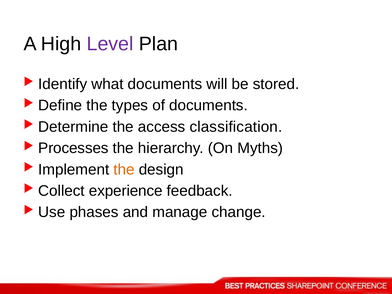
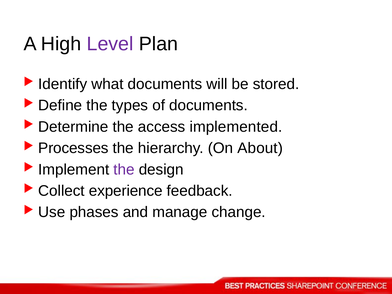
classification: classification -> implemented (236, 127)
Myths: Myths -> About (260, 148)
the colour: orange -> purple (124, 169)
